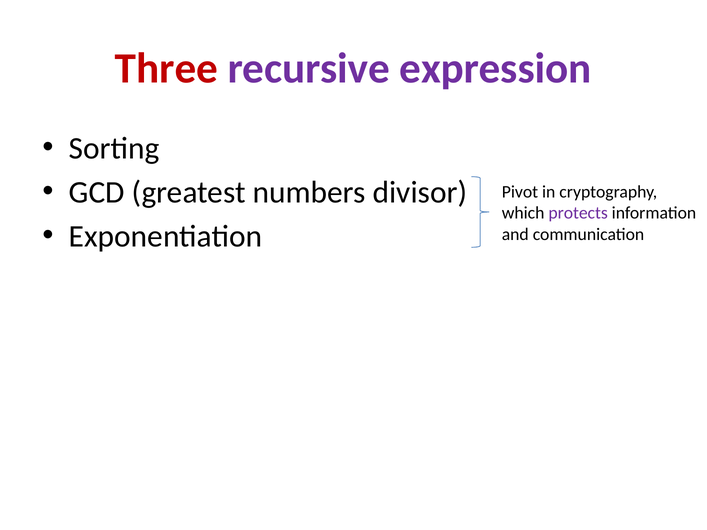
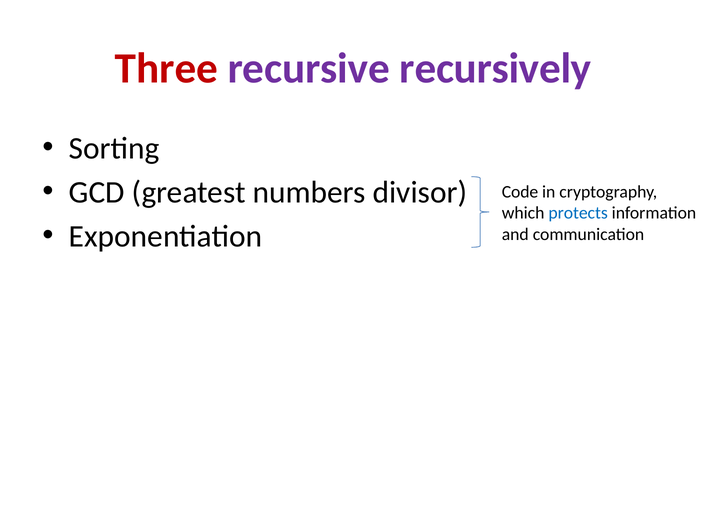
expression: expression -> recursively (495, 68)
Pivot: Pivot -> Code (520, 192)
protects colour: purple -> blue (578, 213)
